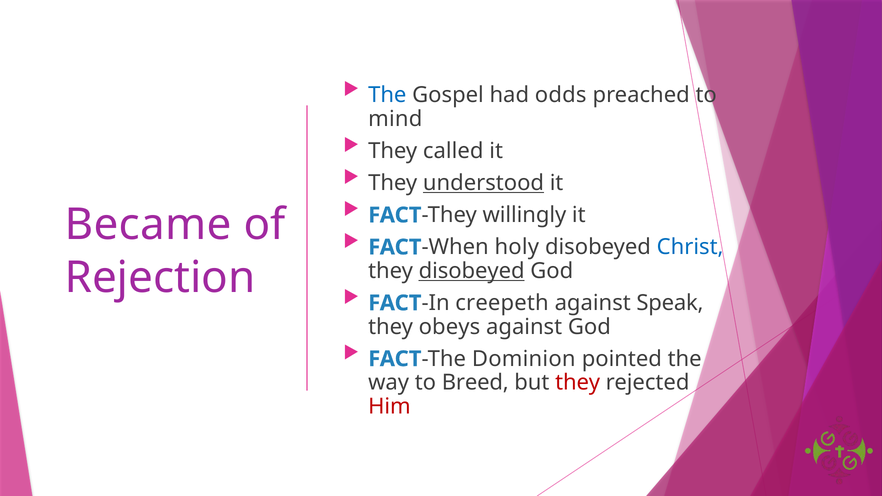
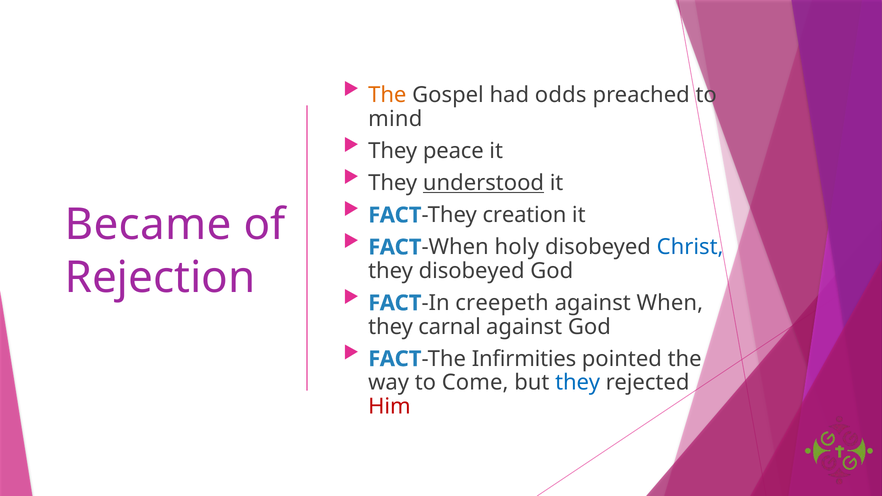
The colour: blue -> orange (387, 95)
called: called -> peace (453, 151)
willingly: willingly -> creation (524, 215)
disobeyed underline: present -> none (472, 271)
against Speak: Speak -> When (670, 303)
obeys: obeys -> carnal (450, 327)
Dominion: Dominion -> Infirmities (524, 359)
Breed: Breed -> Come (475, 383)
they colour: red -> blue (578, 383)
